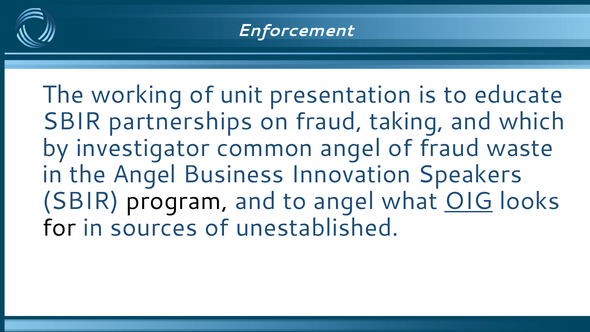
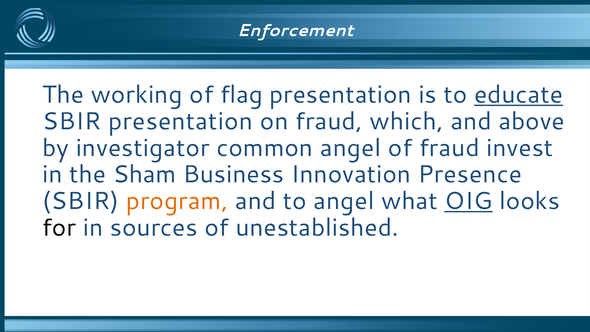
unit: unit -> flag (241, 95)
educate underline: none -> present (519, 95)
SBIR partnerships: partnerships -> presentation (181, 121)
taking: taking -> which (407, 121)
which: which -> above (532, 121)
waste: waste -> invest (520, 148)
the Angel: Angel -> Sham (144, 174)
Speakers: Speakers -> Presence (470, 174)
program colour: black -> orange (177, 201)
